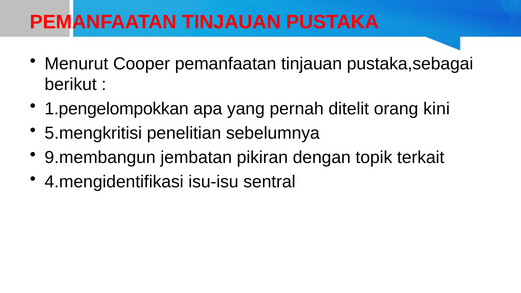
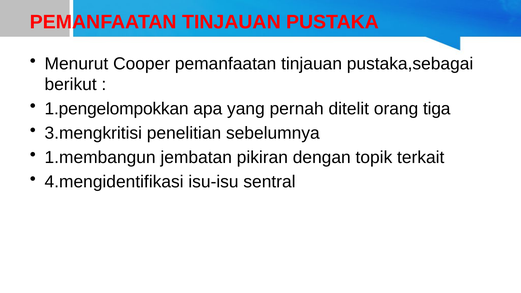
kini: kini -> tiga (437, 109)
5.mengkritisi: 5.mengkritisi -> 3.mengkritisi (93, 133)
9.membangun: 9.membangun -> 1.membangun (100, 158)
